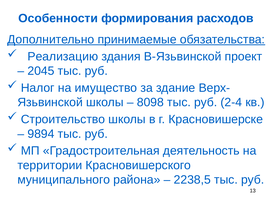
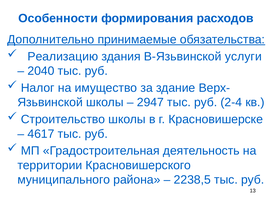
проект: проект -> услуги (243, 56)
2045: 2045 -> 2040 (41, 71)
8098: 8098 -> 2947 (150, 102)
9894: 9894 -> 4617 (41, 134)
